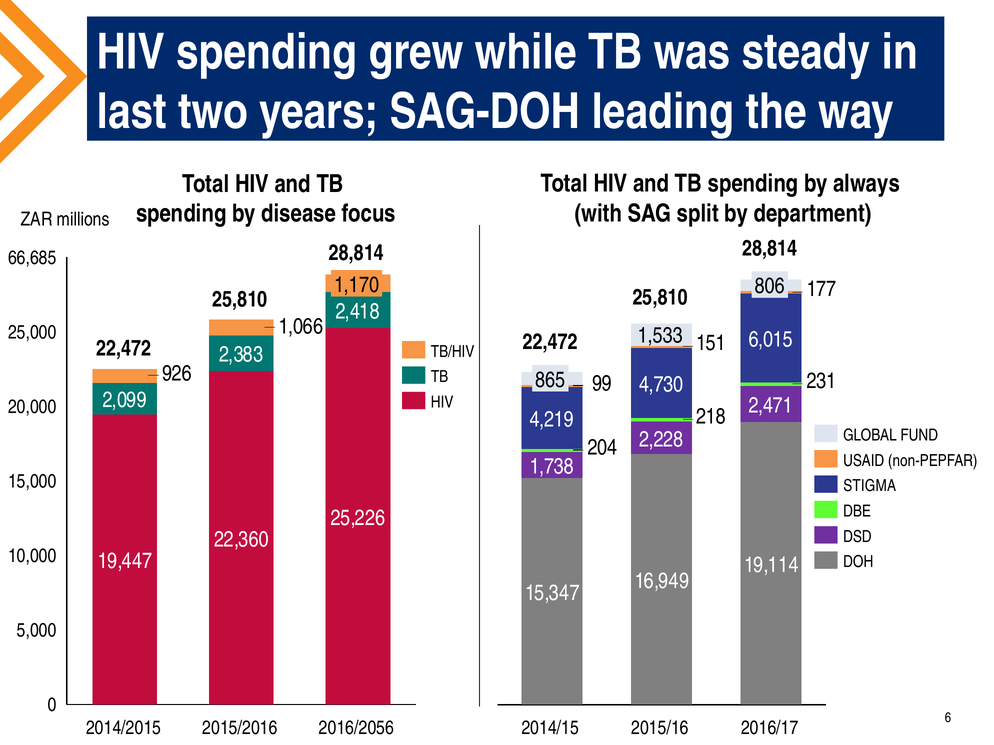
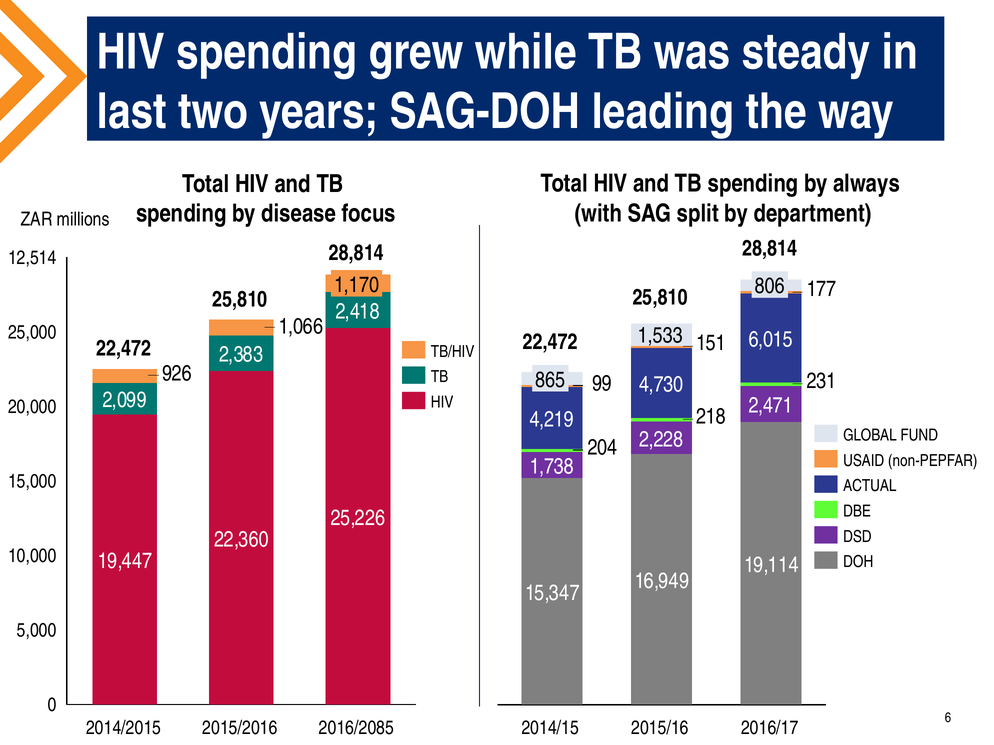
66,685: 66,685 -> 12,514 (32, 258)
STIGMA: STIGMA -> ACTUAL (870, 486)
2016/2056: 2016/2056 -> 2016/2085 (357, 728)
